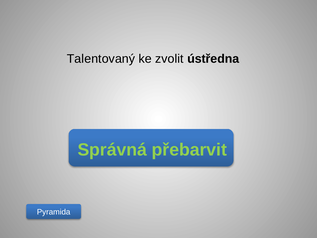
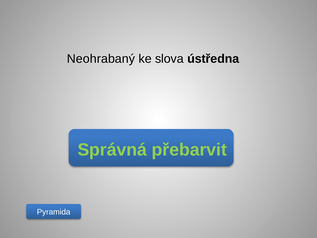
Talentovaný: Talentovaný -> Neohrabaný (101, 59)
zvolit: zvolit -> slova (169, 59)
